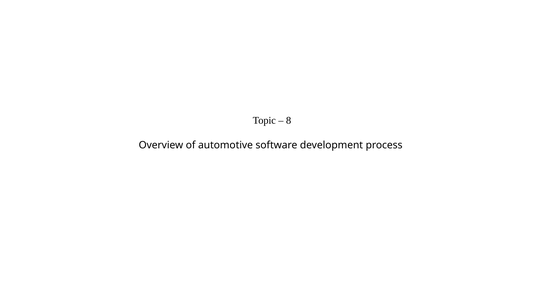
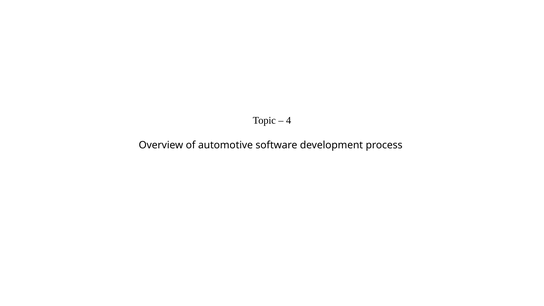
8: 8 -> 4 (289, 121)
